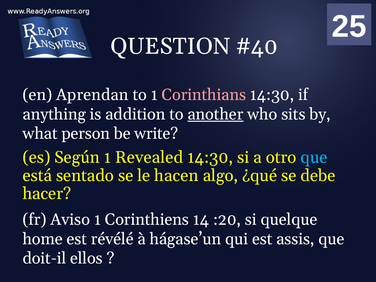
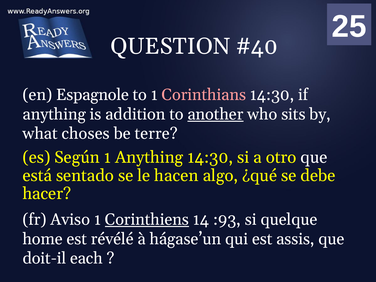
Aprendan: Aprendan -> Espagnole (92, 95)
person: person -> choses (86, 134)
write: write -> terre (156, 134)
1 Revealed: Revealed -> Anything (149, 157)
que colour: light blue -> white (314, 157)
Corinthiens underline: none -> present (147, 219)
:20: :20 -> :93 (227, 219)
ellos: ellos -> each (86, 258)
